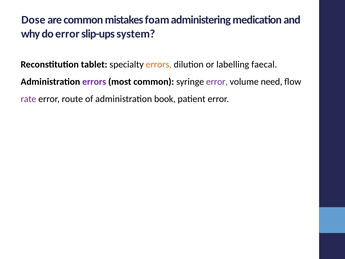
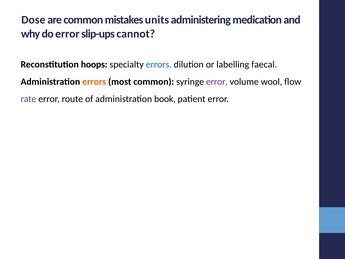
foam: foam -> units (157, 20)
system: system -> cannot (136, 34)
tablet: tablet -> hoops (94, 64)
errors colour: orange -> blue (159, 64)
errors colour: purple -> orange (94, 82)
need: need -> wool (272, 82)
